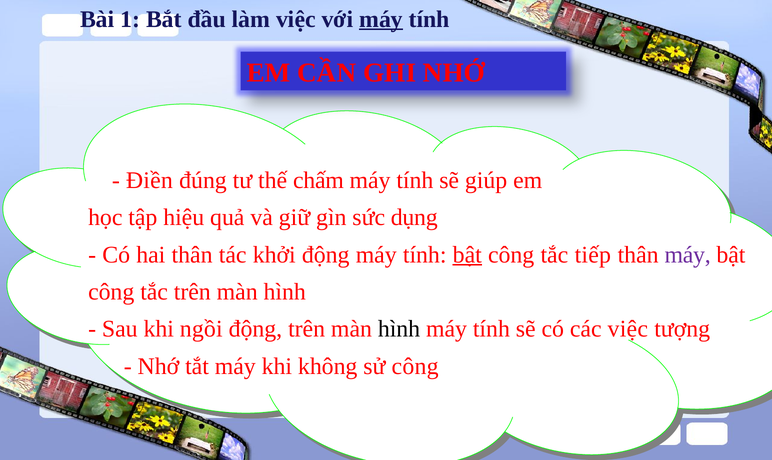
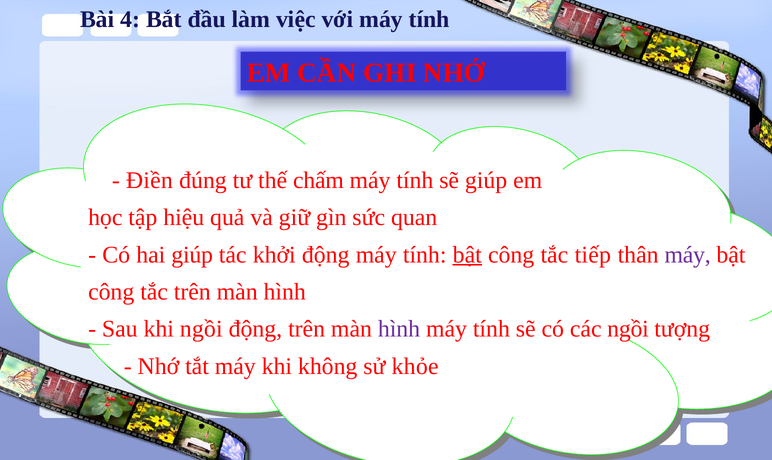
1: 1 -> 4 (130, 19)
máy underline: present -> none (381, 19)
dụng: dụng -> quan (414, 217)
hai thân: thân -> giúp (192, 254)
hình colour: black -> purple (399, 329)
các việc: việc -> ngồi (628, 329)
sử công: công -> khỏe (415, 366)
